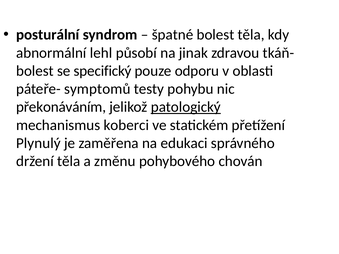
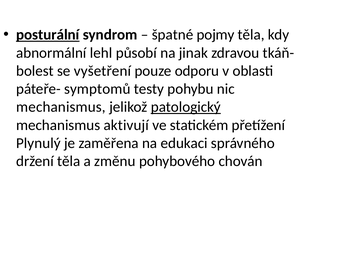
posturální underline: none -> present (48, 35)
špatné bolest: bolest -> pojmy (216, 35)
specifický: specifický -> vyšetření (102, 71)
překonáváním: překonáváním -> mechanismus (61, 107)
koberci: koberci -> aktivují (126, 125)
